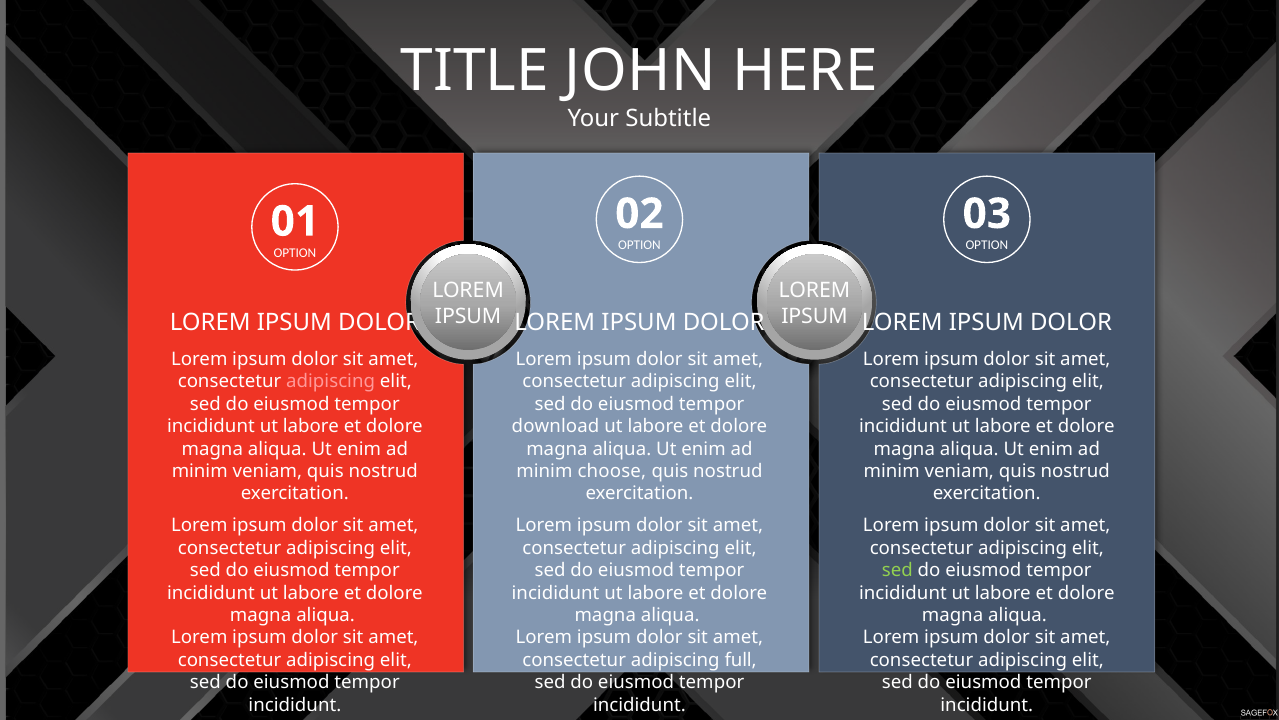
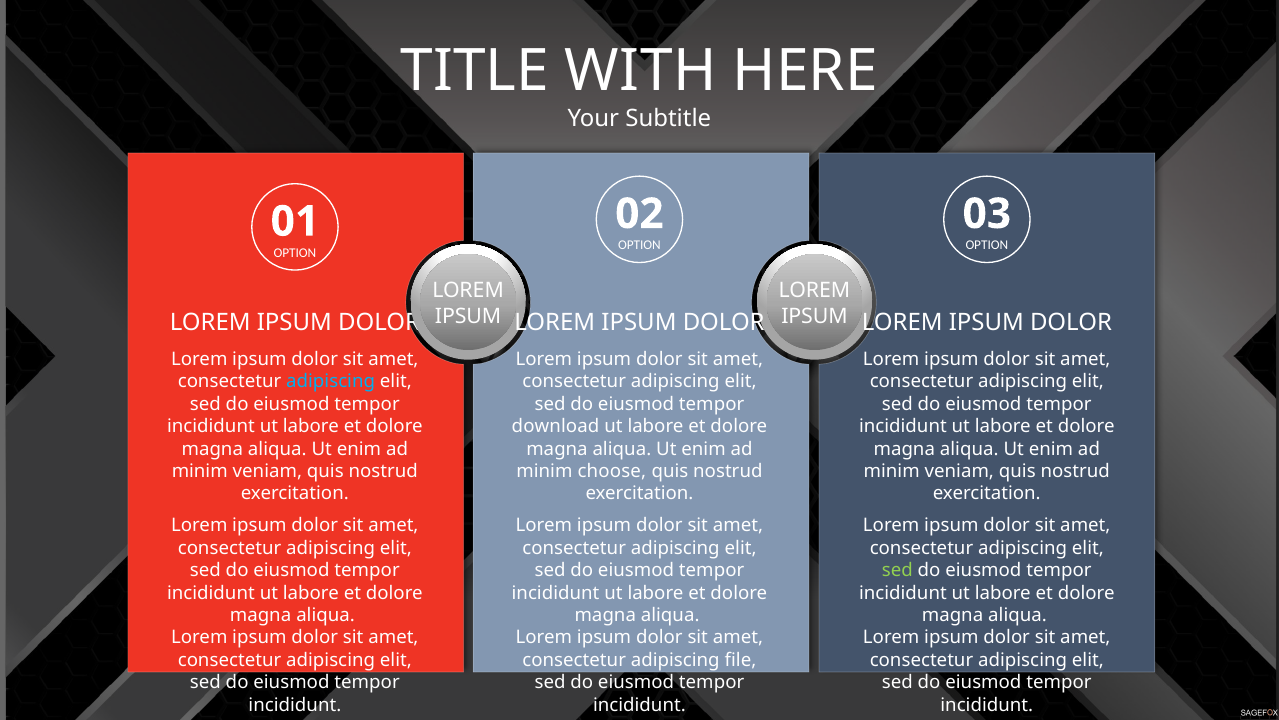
JOHN: JOHN -> WITH (641, 71)
adipiscing colour: pink -> light blue (331, 381)
full: full -> file (741, 660)
